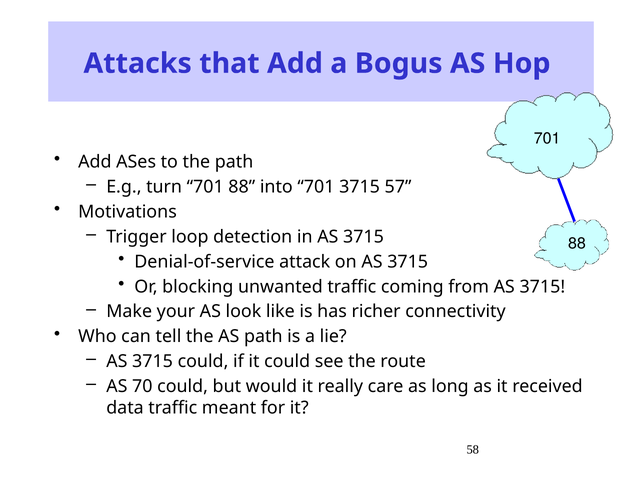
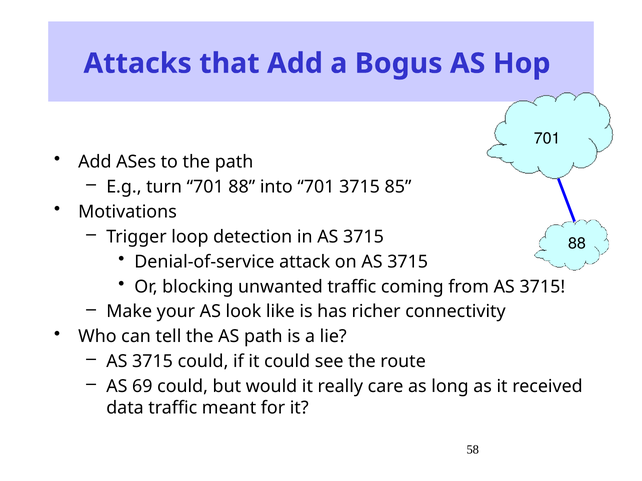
57: 57 -> 85 (398, 187)
70: 70 -> 69 (142, 387)
